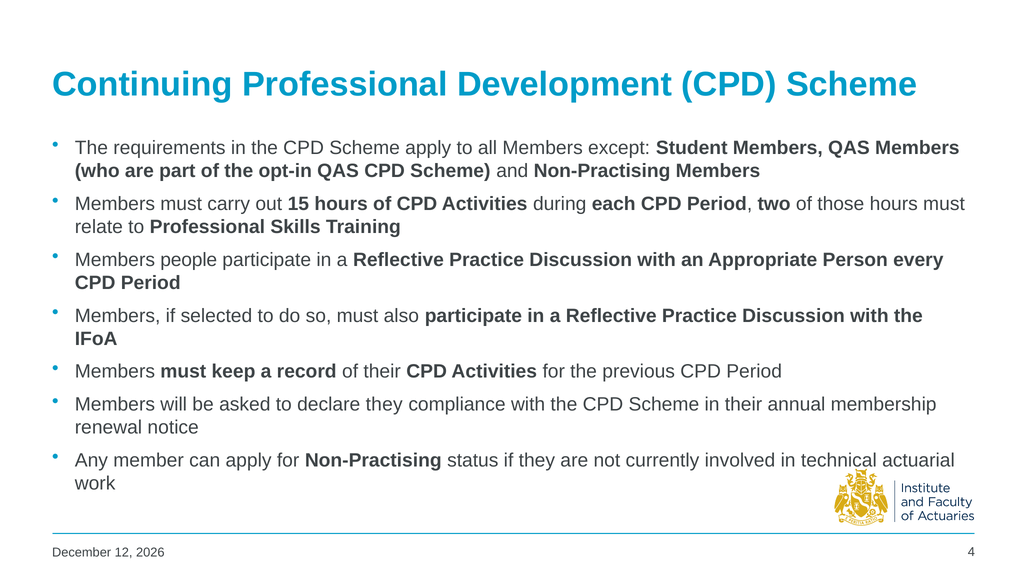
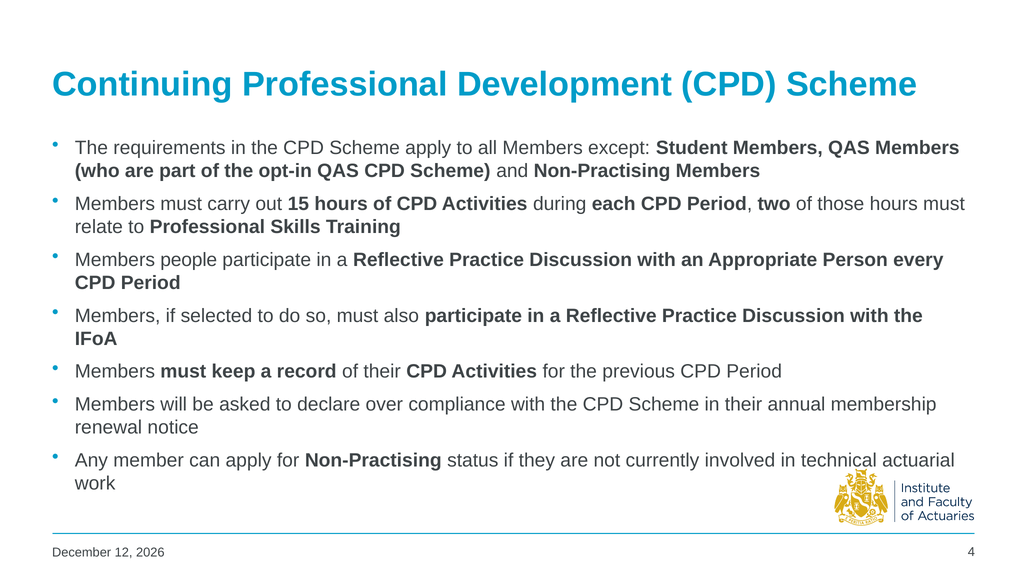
declare they: they -> over (384, 404)
